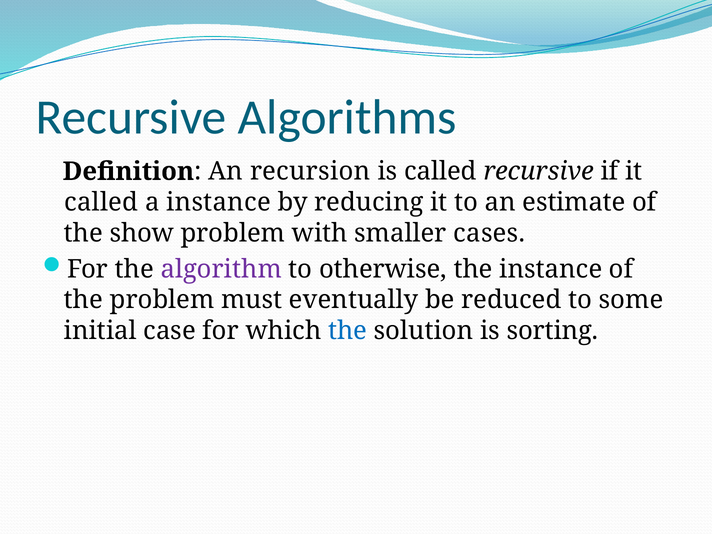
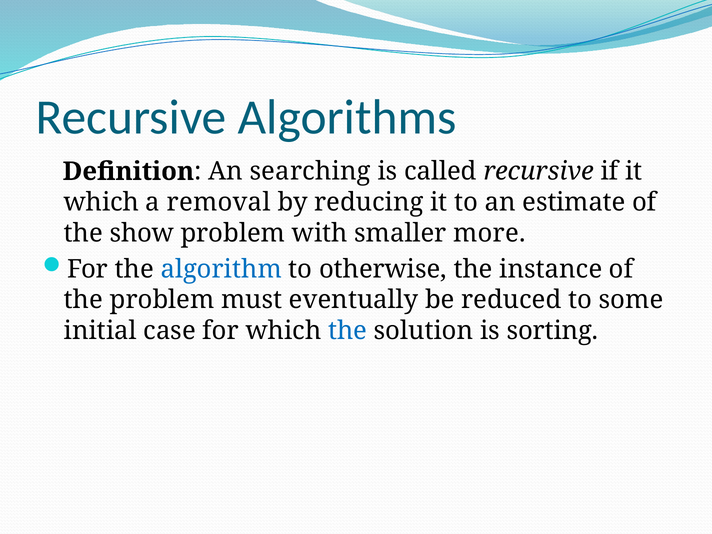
recursion: recursion -> searching (310, 171)
called: called -> which (101, 202)
a instance: instance -> removal (219, 202)
cases: cases -> more (489, 233)
algorithm colour: purple -> blue (221, 269)
